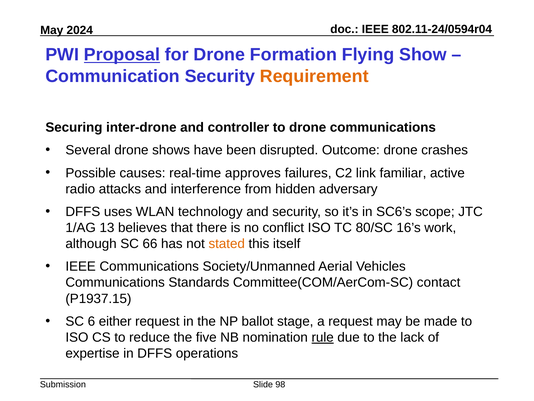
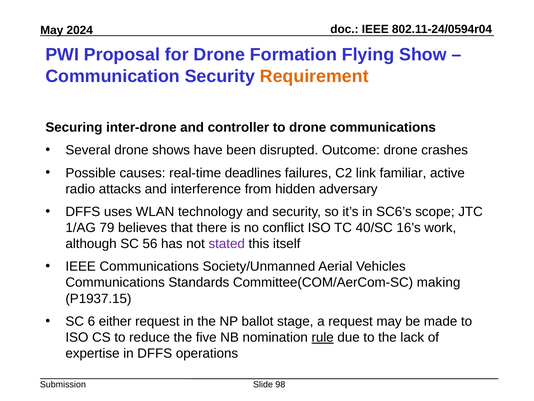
Proposal underline: present -> none (122, 55)
approves: approves -> deadlines (253, 173)
13: 13 -> 79 (107, 227)
80/SC: 80/SC -> 40/SC (374, 227)
66: 66 -> 56 (150, 244)
stated colour: orange -> purple (227, 244)
contact: contact -> making (439, 282)
